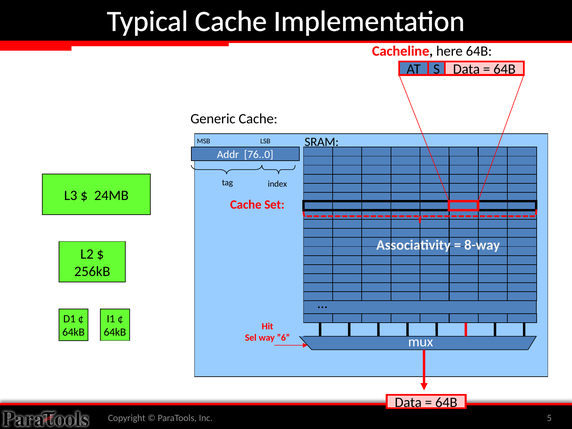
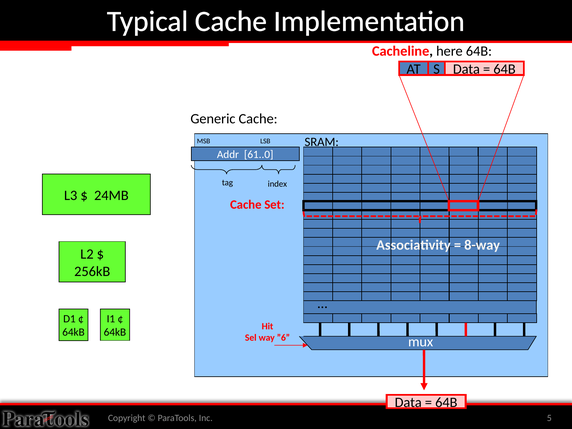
76..0: 76..0 -> 61..0 (259, 155)
